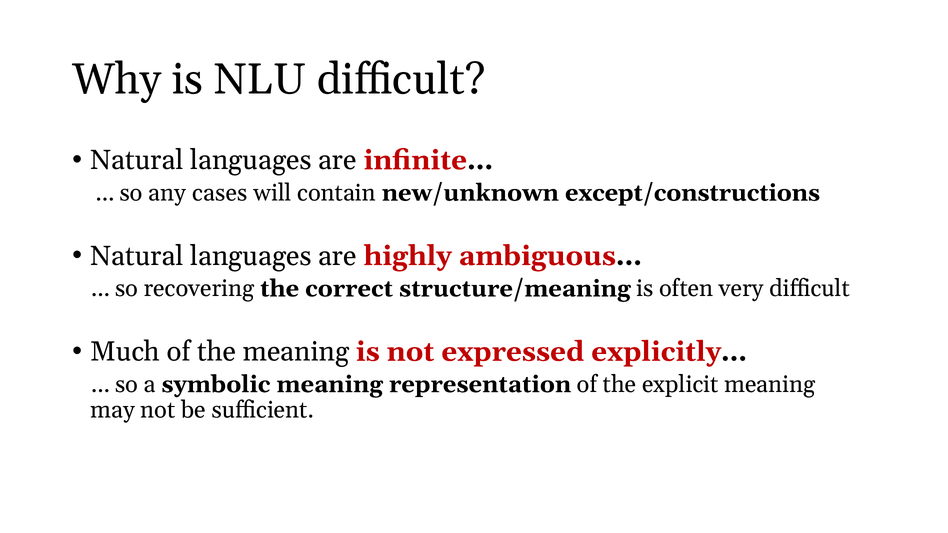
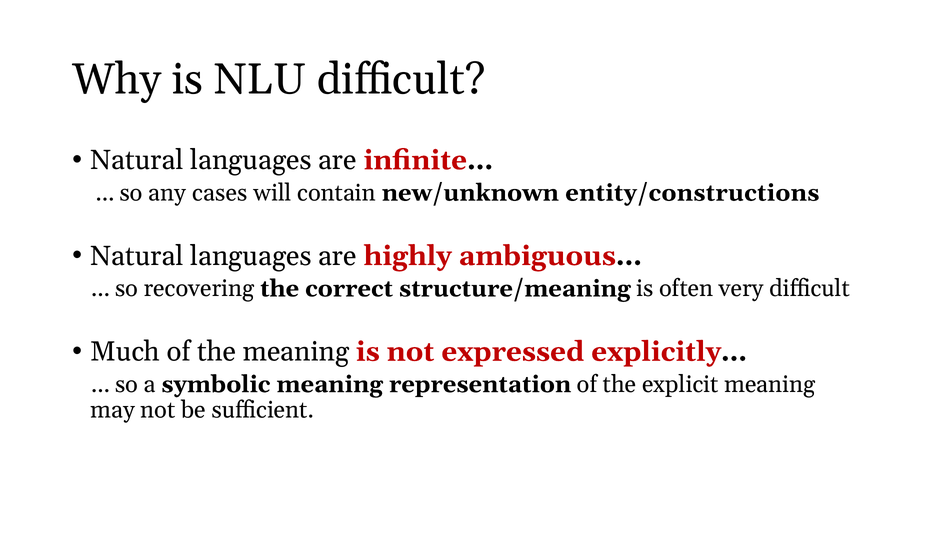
except/constructions: except/constructions -> entity/constructions (692, 193)
